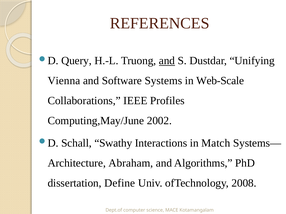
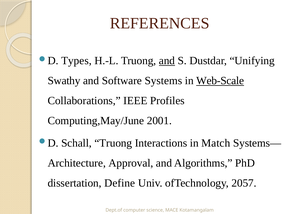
Query: Query -> Types (76, 61)
Vienna: Vienna -> Swathy (64, 81)
Web-Scale underline: none -> present (220, 81)
2002: 2002 -> 2001 (159, 121)
Schall Swathy: Swathy -> Truong (113, 143)
Abraham: Abraham -> Approval (131, 163)
2008: 2008 -> 2057 (244, 183)
